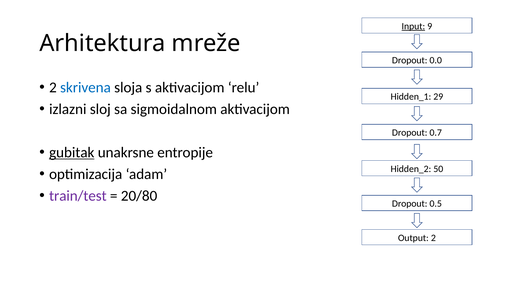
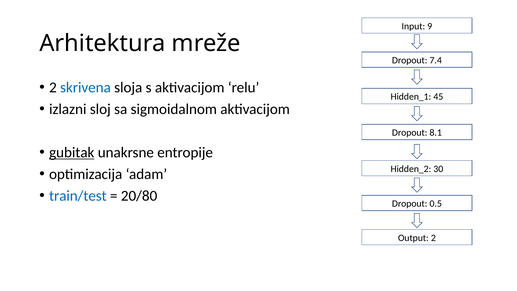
Input underline: present -> none (413, 26)
0.0: 0.0 -> 7.4 (436, 60)
29: 29 -> 45 (438, 97)
0.7: 0.7 -> 8.1 (436, 133)
50: 50 -> 30 (438, 169)
train/test colour: purple -> blue (78, 196)
